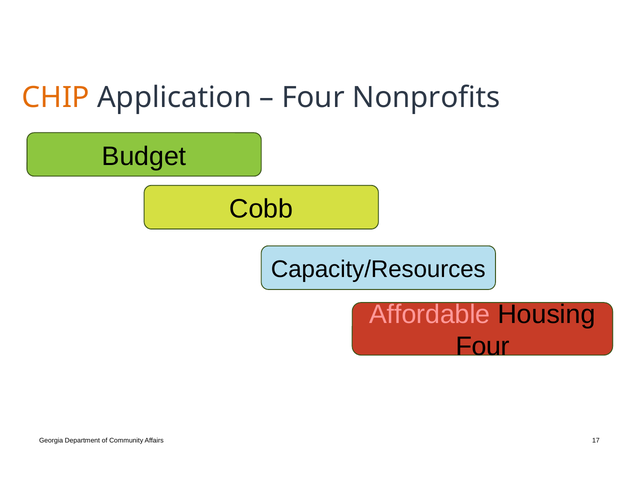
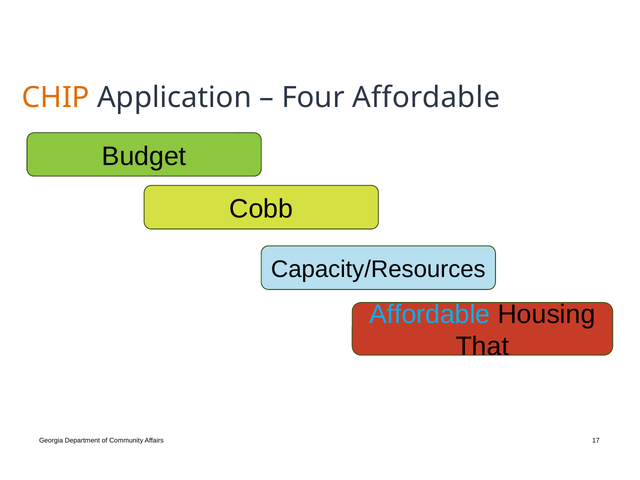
Four Nonprofits: Nonprofits -> Affordable (426, 98)
Affordable colour: pink -> light blue (430, 315)
Four: Four -> That (482, 347)
